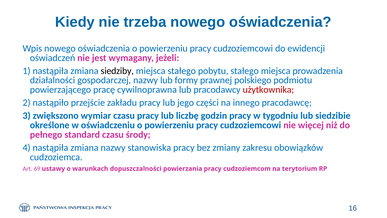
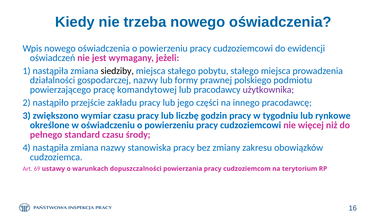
cywilnoprawna: cywilnoprawna -> komandytowej (147, 90)
użytkownika colour: red -> purple (268, 90)
siedzibie: siedzibie -> rynkowe (333, 116)
